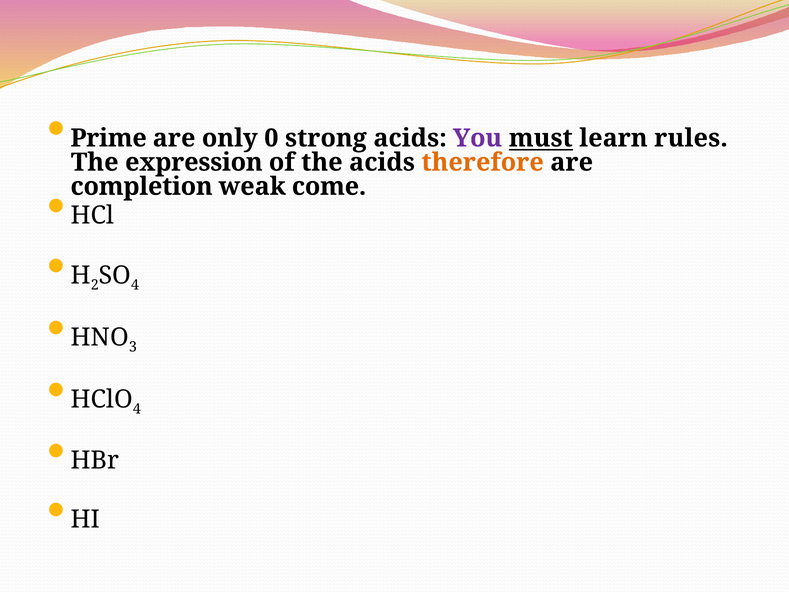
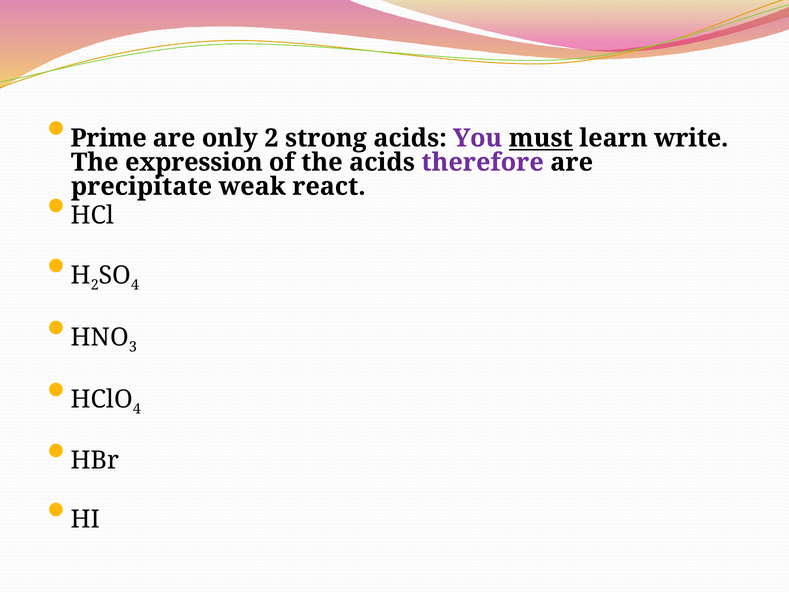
only 0: 0 -> 2 (271, 138)
rules: rules -> write (691, 138)
therefore colour: orange -> purple (483, 162)
completion: completion -> precipitate (141, 186)
come: come -> react (329, 186)
